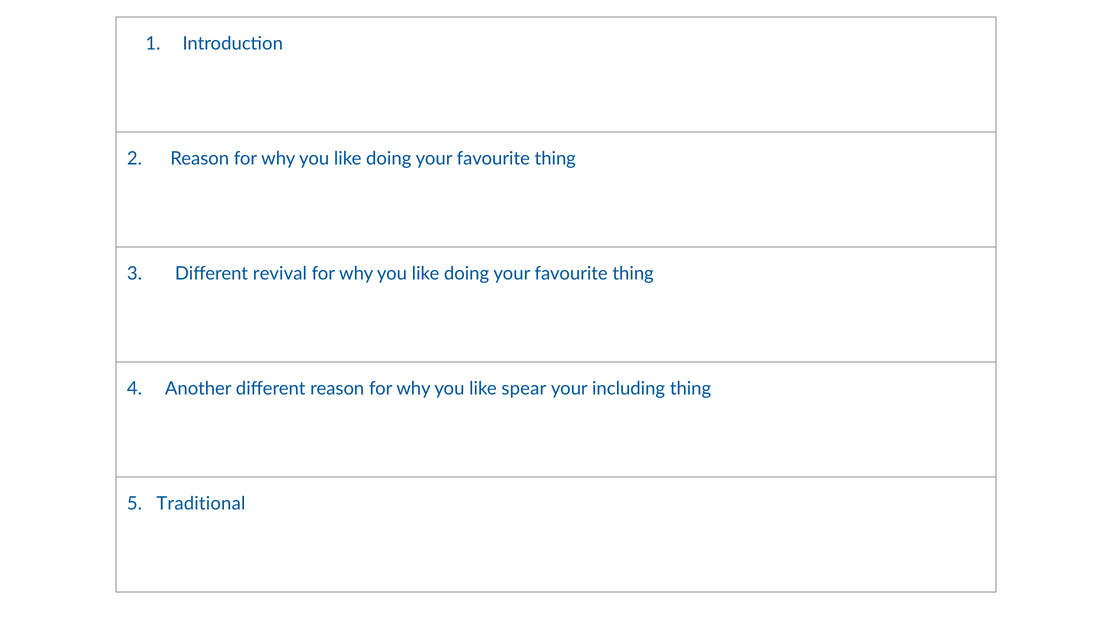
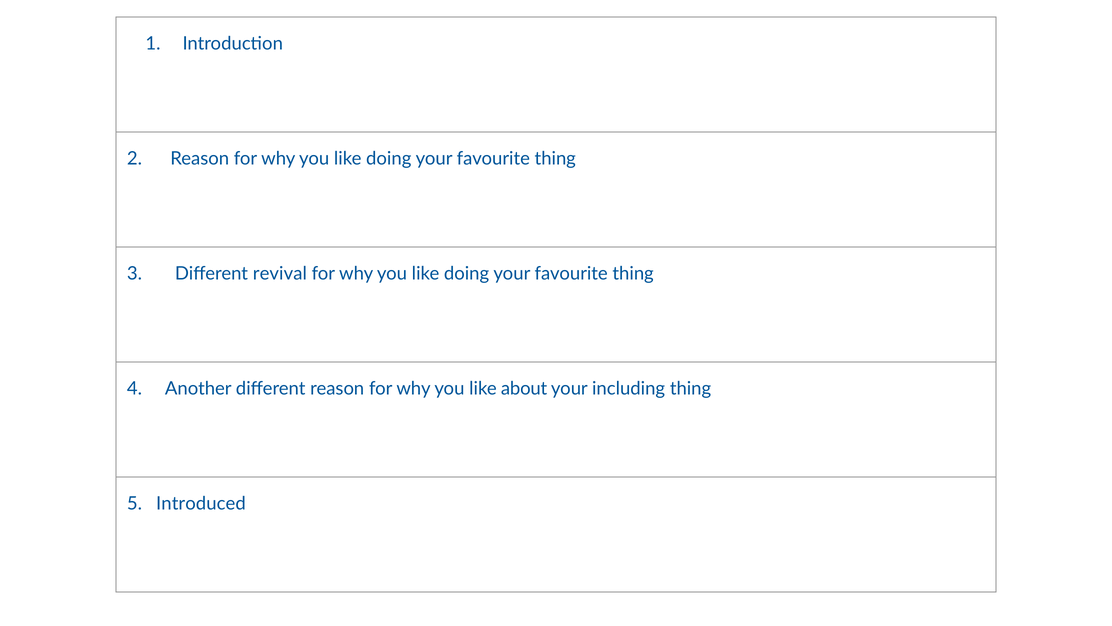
spear: spear -> about (524, 388)
Traditional: Traditional -> Introduced (201, 503)
